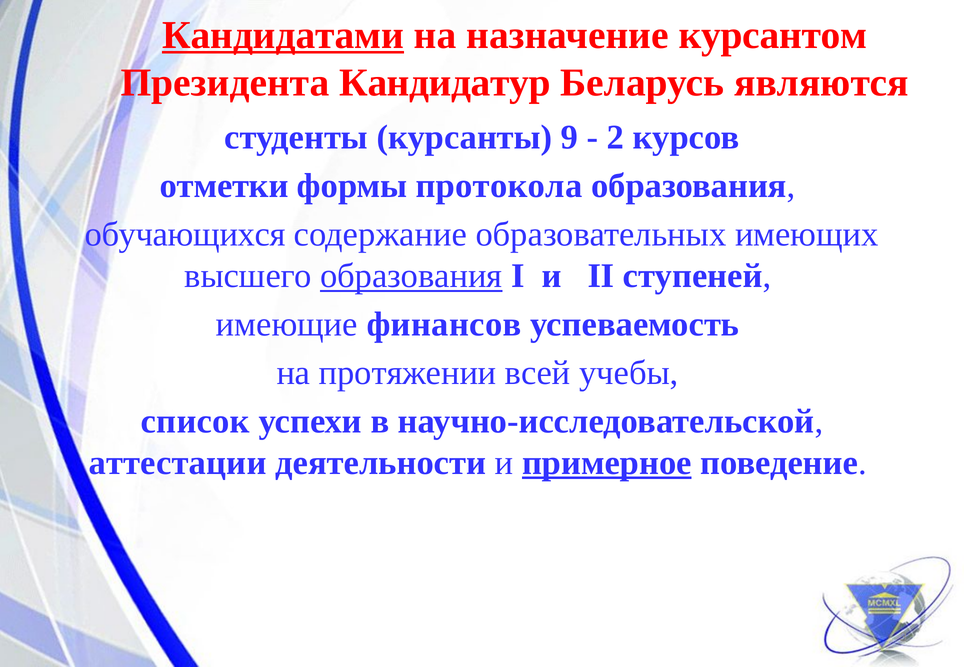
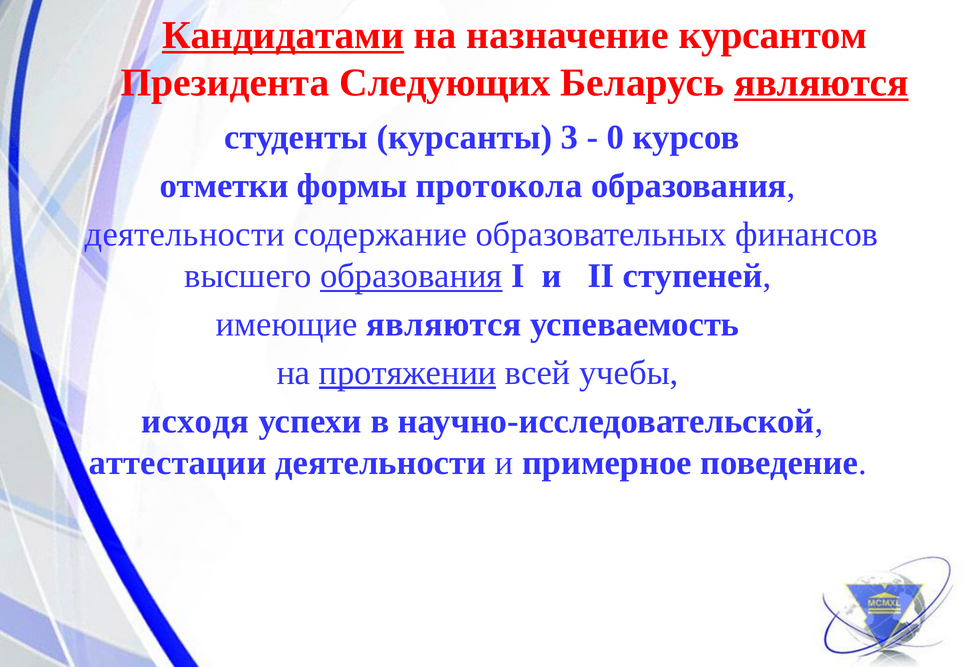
Кандидатур: Кандидатур -> Следующих (445, 83)
являются underline: none -> present (822, 83)
курсанты 9: 9 -> 3 (570, 138)
2: 2 -> 0 (616, 138)
обучающихся: обучающихся -> деятельности (185, 235)
имеющих: имеющих -> финансов (807, 235)
имеющие финансов: финансов -> являются (444, 325)
протяжении underline: none -> present (408, 373)
список: список -> исходя (195, 422)
примерное underline: present -> none (607, 463)
